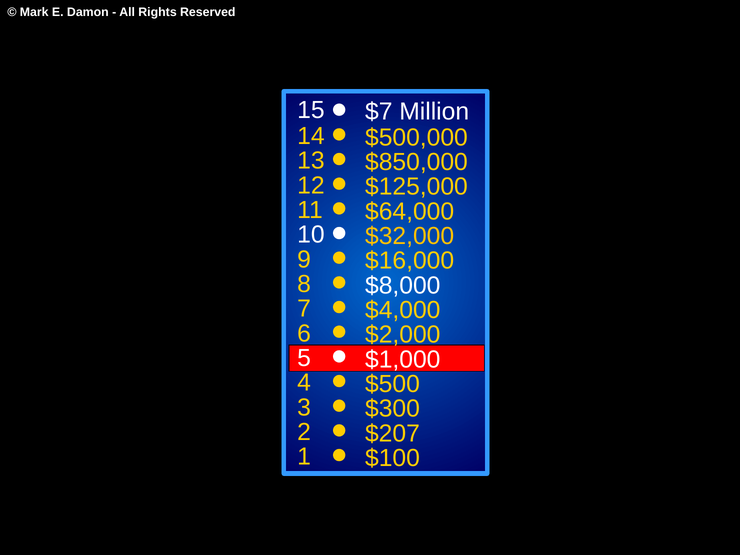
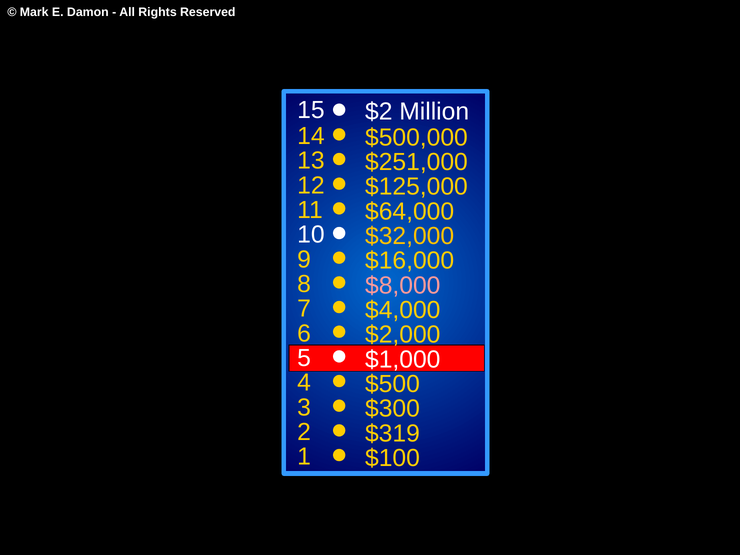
$7: $7 -> $2 (379, 111)
$850,000: $850,000 -> $251,000 (416, 162)
$8,000 colour: white -> pink (403, 285)
$207: $207 -> $319 (392, 433)
